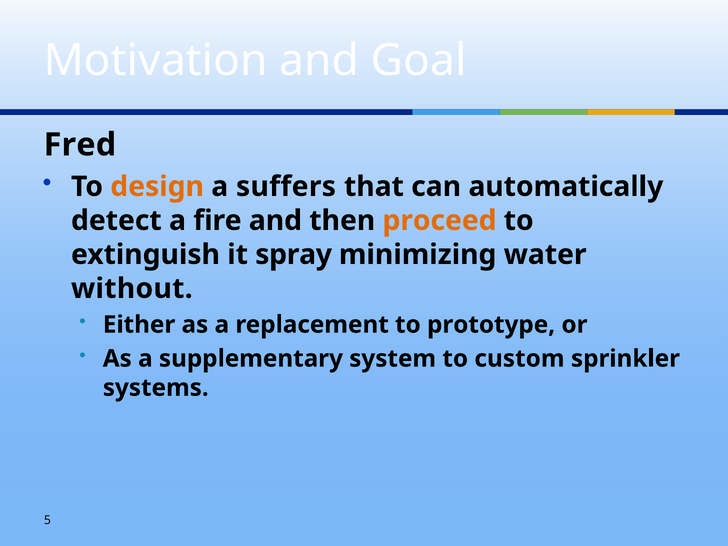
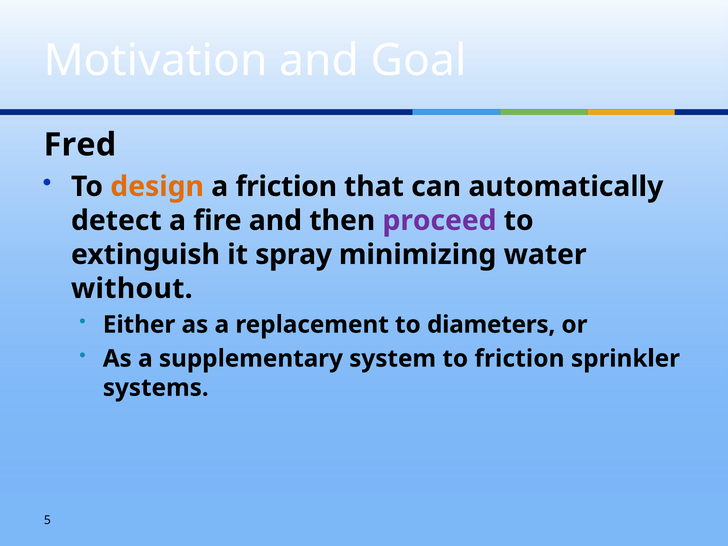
a suffers: suffers -> friction (286, 187)
proceed colour: orange -> purple (439, 221)
prototype: prototype -> diameters (491, 325)
to custom: custom -> friction (519, 359)
